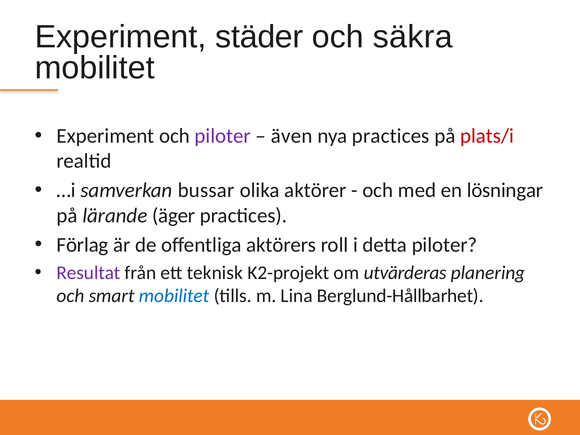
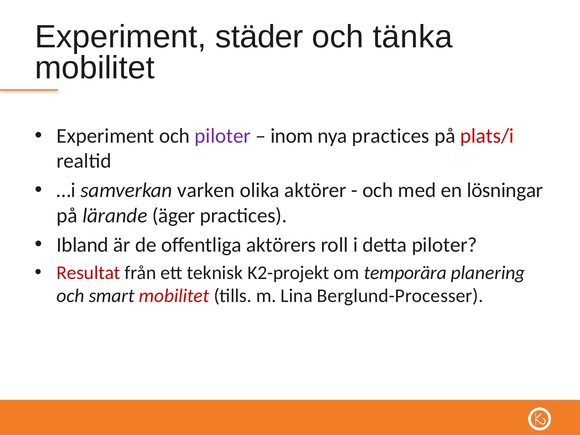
säkra: säkra -> tänka (413, 37)
även: även -> inom (292, 136)
bussar: bussar -> varken (206, 190)
Förlag: Förlag -> Ibland (83, 245)
Resultat colour: purple -> red (88, 273)
utvärderas: utvärderas -> temporära (405, 273)
mobilitet colour: blue -> red (174, 296)
Berglund-Hållbarhet: Berglund-Hållbarhet -> Berglund-Processer (400, 296)
